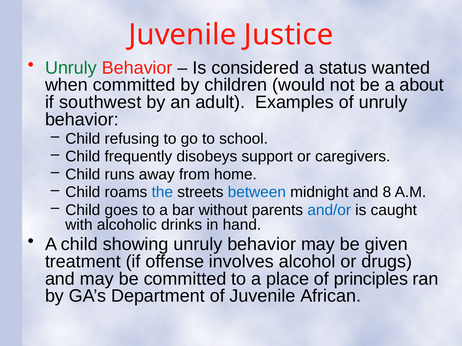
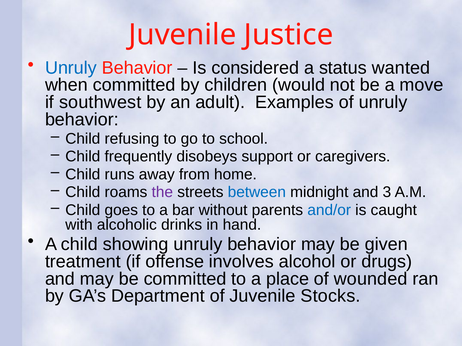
Unruly colour: green -> blue (71, 68)
about: about -> move (422, 85)
the colour: blue -> purple (162, 193)
8: 8 -> 3 (387, 193)
principles: principles -> wounded (371, 279)
African: African -> Stocks (331, 296)
